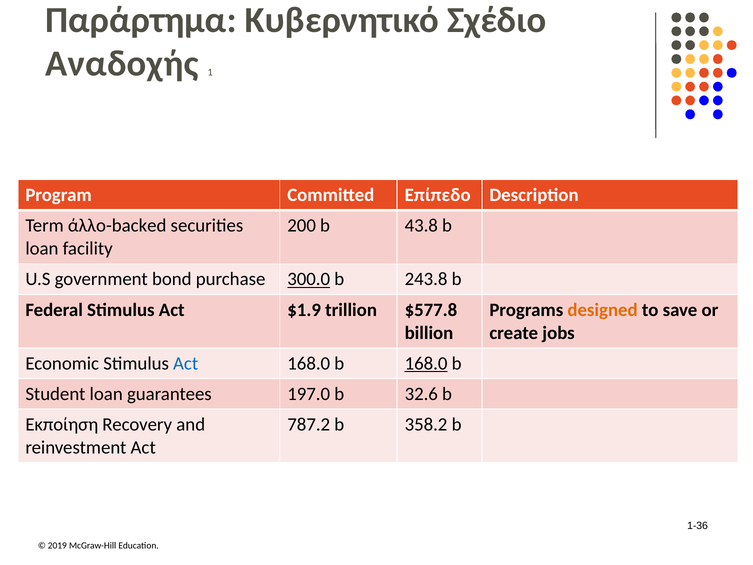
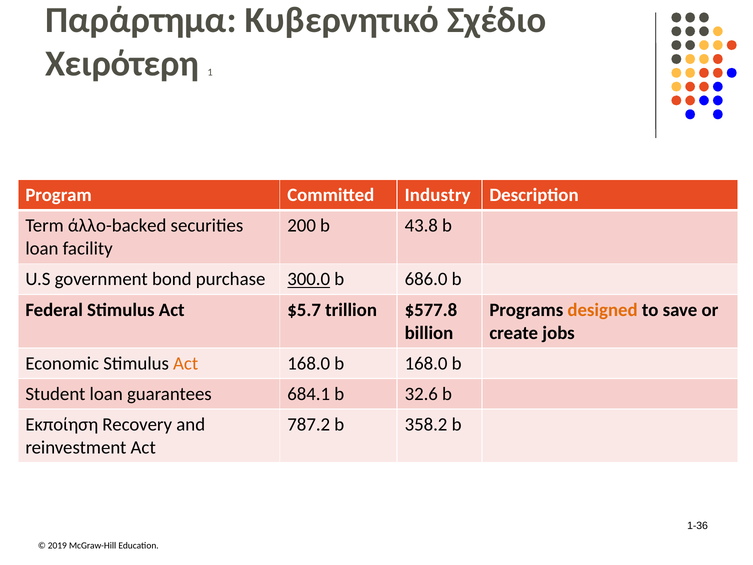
Αναδοχής: Αναδοχής -> Χειρότερη (122, 64)
Επίπεδο: Επίπεδο -> Industry (438, 195)
243.8: 243.8 -> 686.0 (426, 279)
$1.9: $1.9 -> $5.7 (304, 310)
Act colour: blue -> orange (186, 363)
168.0 underline: present -> none (426, 363)
197.0: 197.0 -> 684.1 (309, 394)
